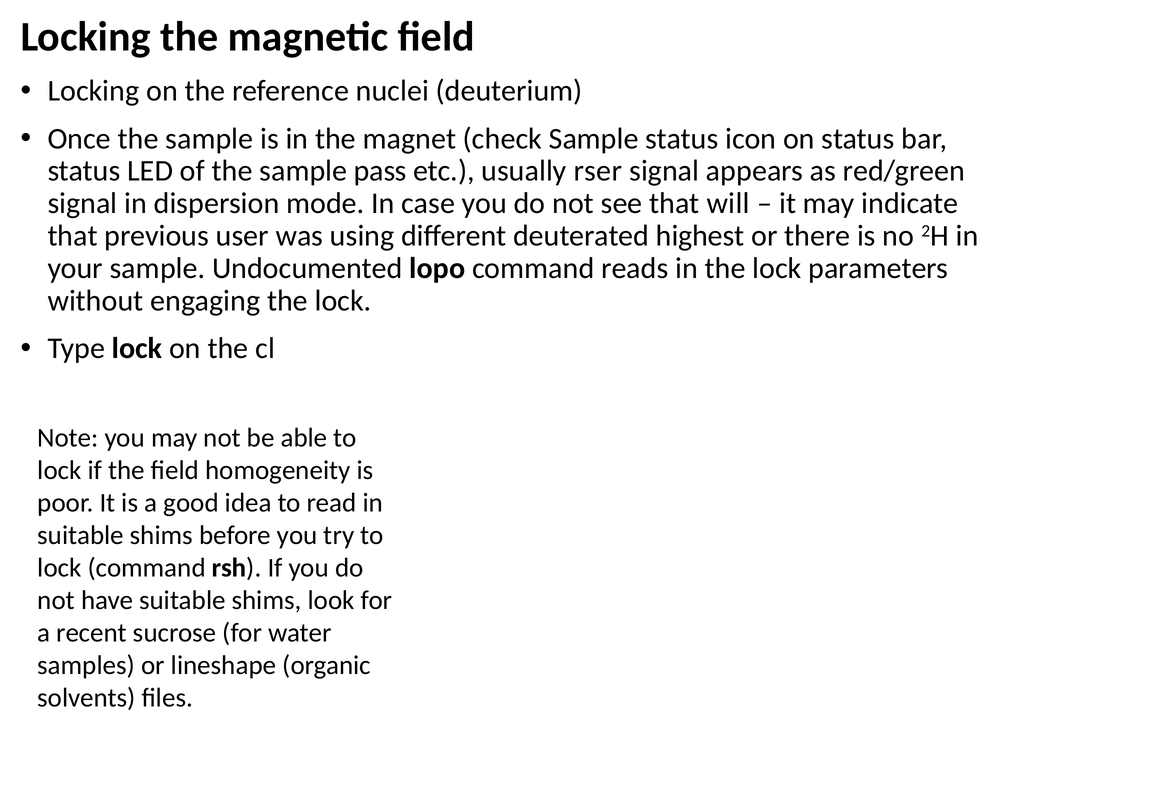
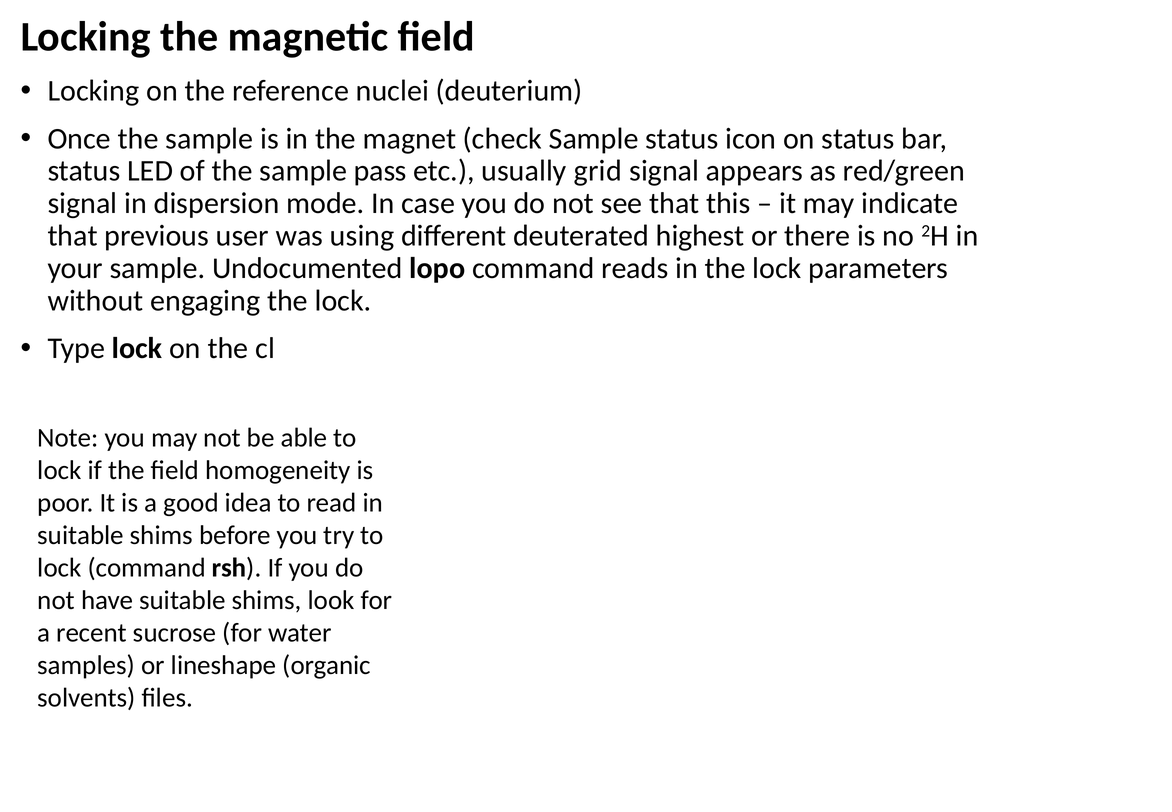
rser: rser -> grid (598, 171)
will: will -> this (728, 203)
